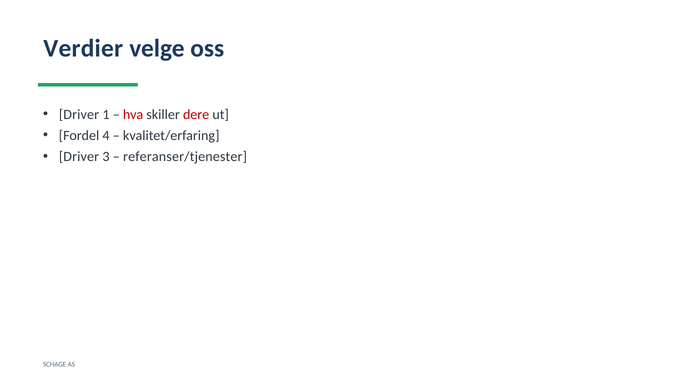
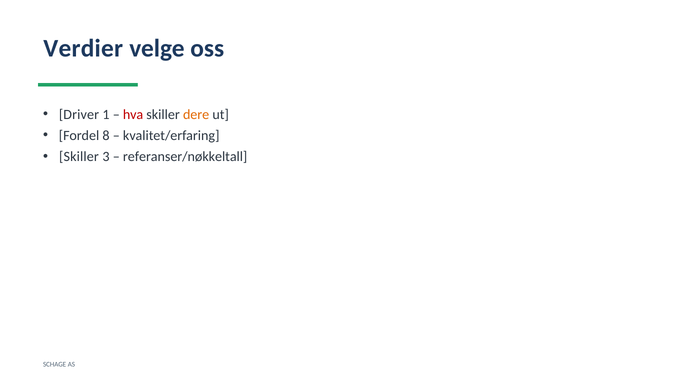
dere colour: red -> orange (196, 114)
4: 4 -> 8 (106, 136)
Driver: Driver -> Skiller (79, 157)
referanser/tjenester: referanser/tjenester -> referanser/nøkkeltall (185, 157)
